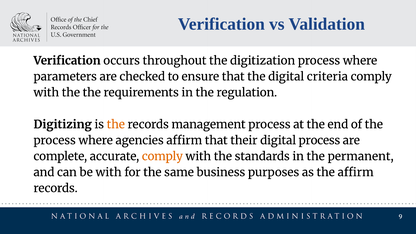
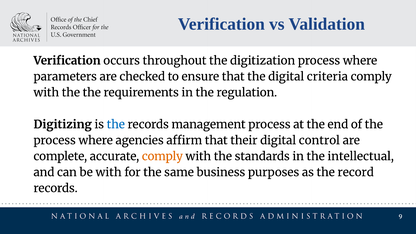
the colour: orange -> blue (116, 125)
digital process: process -> control (319, 140)
permanent: permanent -> intellectual (361, 156)
the affirm: affirm -> record (356, 172)
